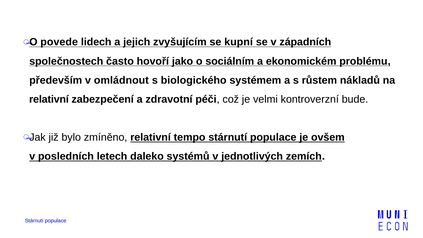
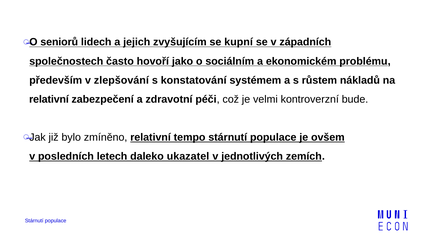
povede: povede -> seniorů (59, 42)
omládnout: omládnout -> zlepšování (121, 80)
biologického: biologického -> konstatování (194, 80)
systémů: systémů -> ukazatel (188, 156)
